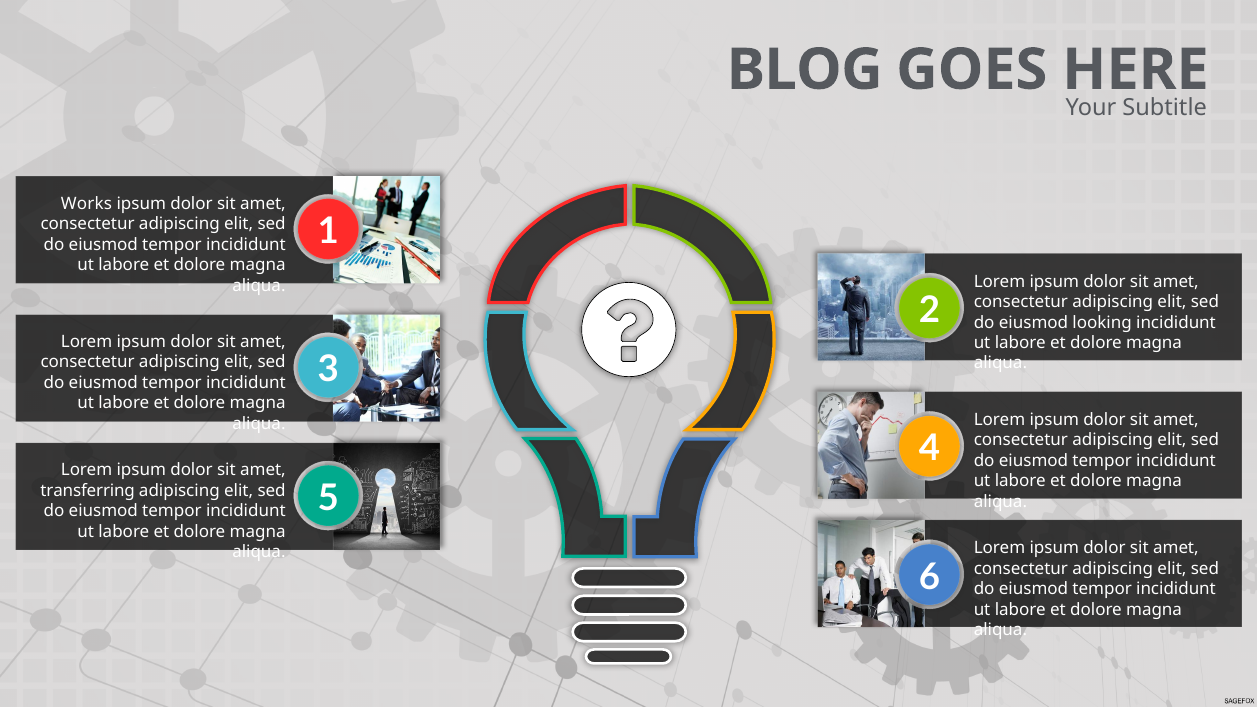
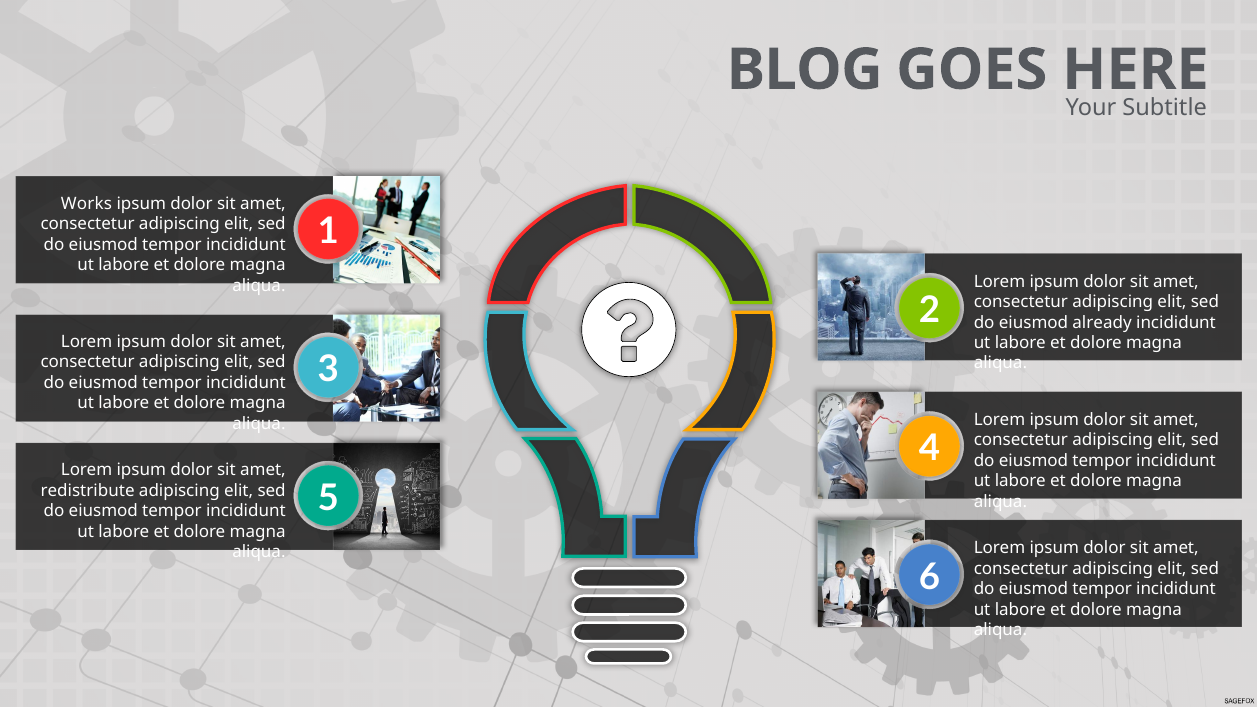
looking: looking -> already (1102, 322)
transferring: transferring -> redistribute (88, 491)
